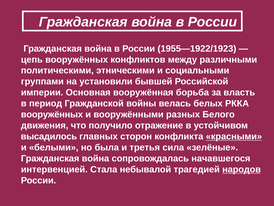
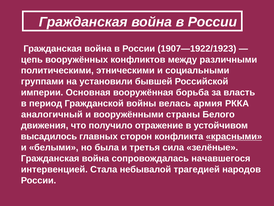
1955—1922/1923: 1955—1922/1923 -> 1907—1922/1923 (197, 48)
белых: белых -> армия (208, 103)
вооружённых: вооружённых -> аналогичный (52, 114)
разных: разных -> страны (183, 114)
народов underline: present -> none (242, 169)
